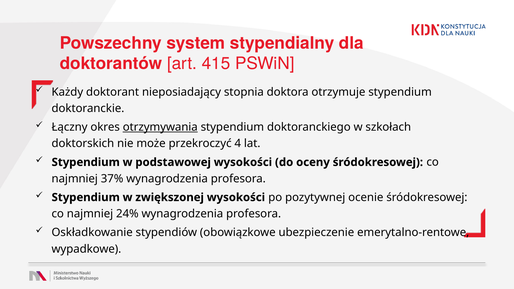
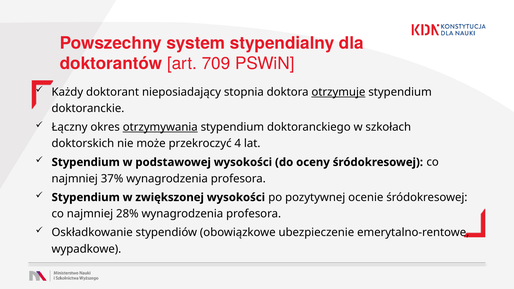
415: 415 -> 709 (216, 64)
otrzymuje underline: none -> present (338, 92)
24%: 24% -> 28% (127, 214)
